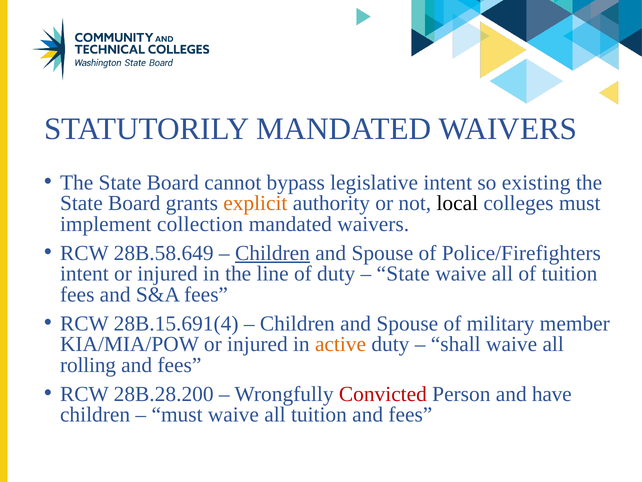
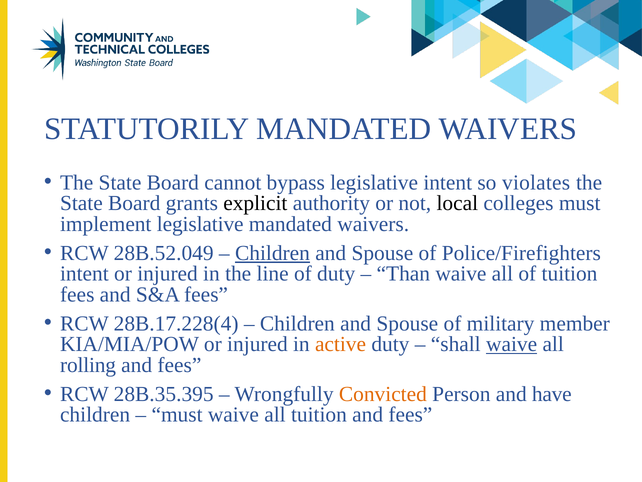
existing: existing -> violates (536, 182)
explicit colour: orange -> black (255, 203)
implement collection: collection -> legislative (200, 224)
28B.58.649: 28B.58.649 -> 28B.52.049 (164, 253)
State: State -> Than (403, 274)
28B.15.691(4: 28B.15.691(4 -> 28B.17.228(4 (176, 323)
waive underline: none -> present (512, 344)
28B.28.200: 28B.28.200 -> 28B.35.395 (164, 394)
Convicted colour: red -> orange (383, 394)
